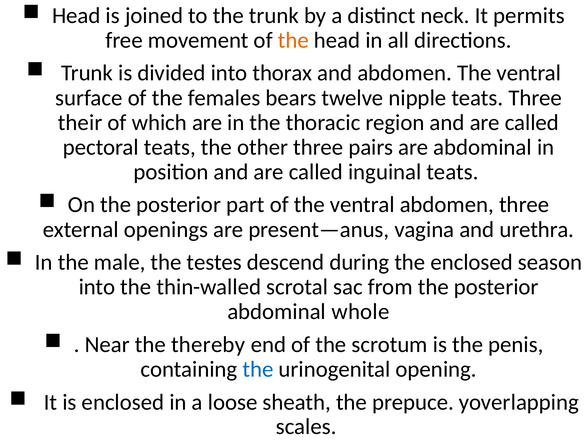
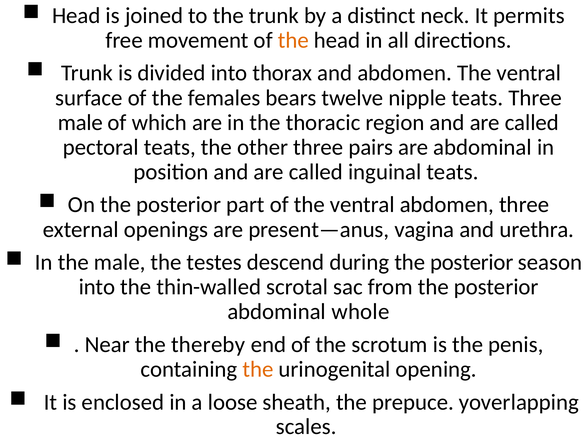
their: their -> male (80, 123)
during the enclosed: enclosed -> posterior (472, 262)
the colour: blue -> orange (258, 369)
